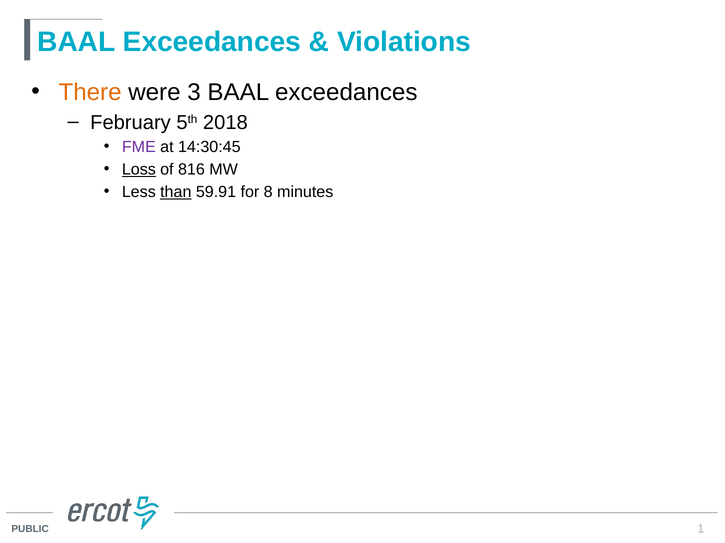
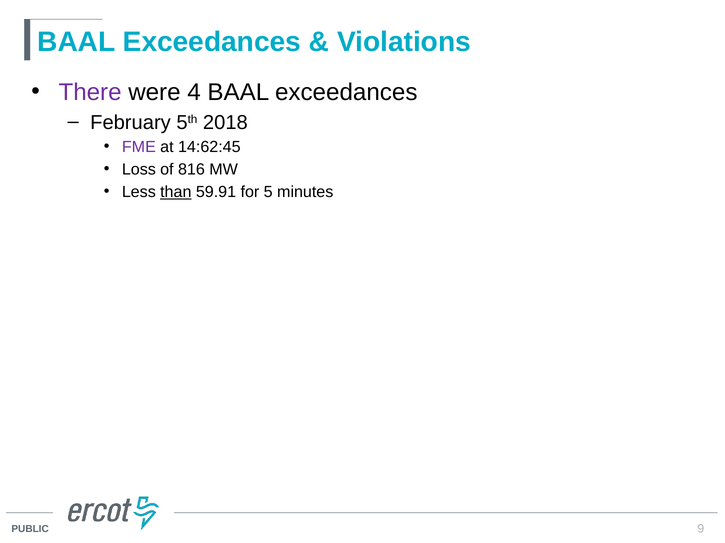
There colour: orange -> purple (90, 92)
3: 3 -> 4 (194, 92)
14:30:45: 14:30:45 -> 14:62:45 (209, 147)
Loss underline: present -> none (139, 170)
8: 8 -> 5 (268, 192)
1: 1 -> 9 (701, 529)
